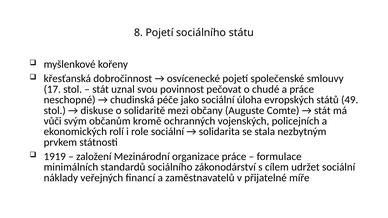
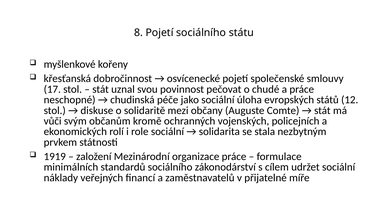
49: 49 -> 12 (350, 100)
